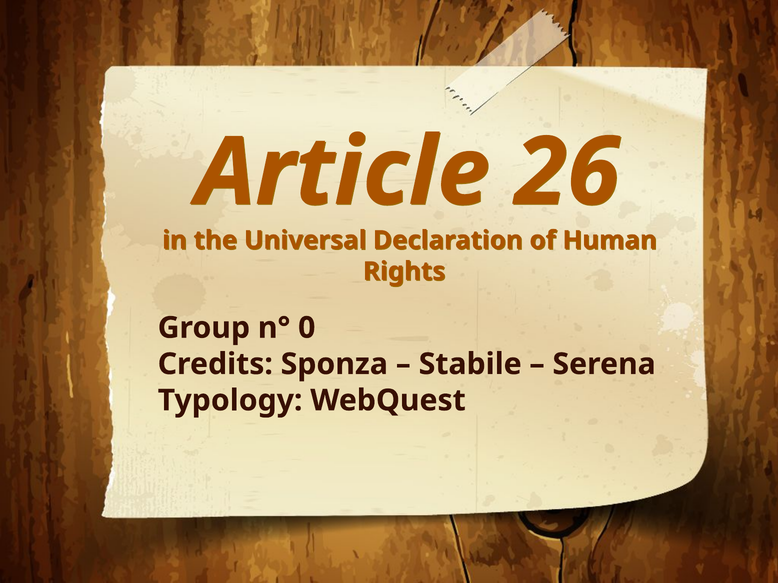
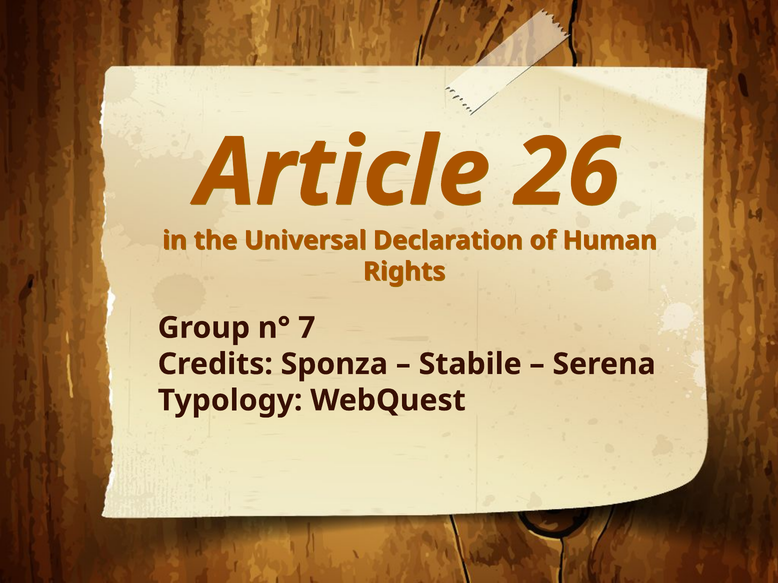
0: 0 -> 7 (307, 328)
